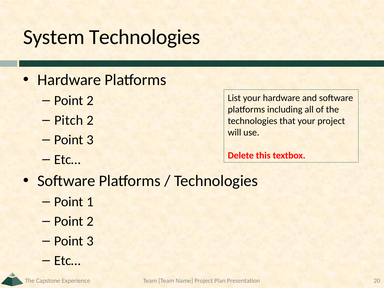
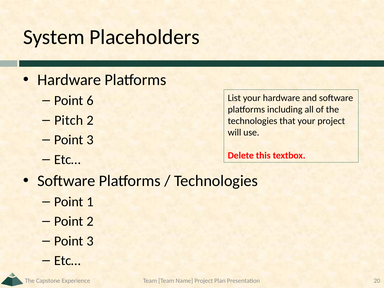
System Technologies: Technologies -> Placeholders (145, 37)
2: 2 -> 6 (90, 101)
